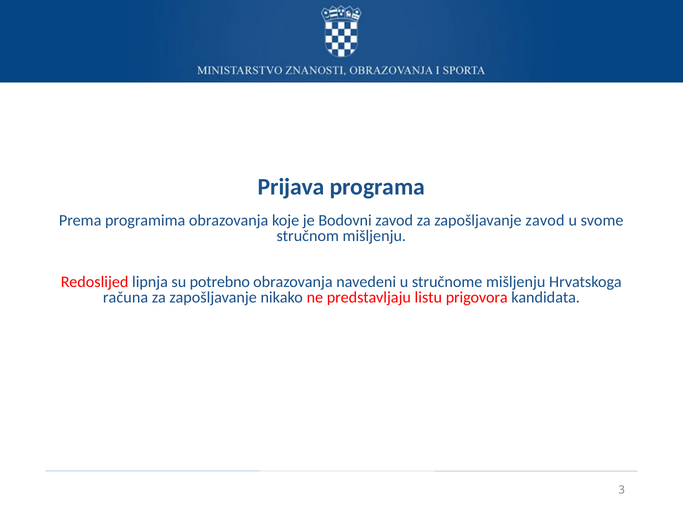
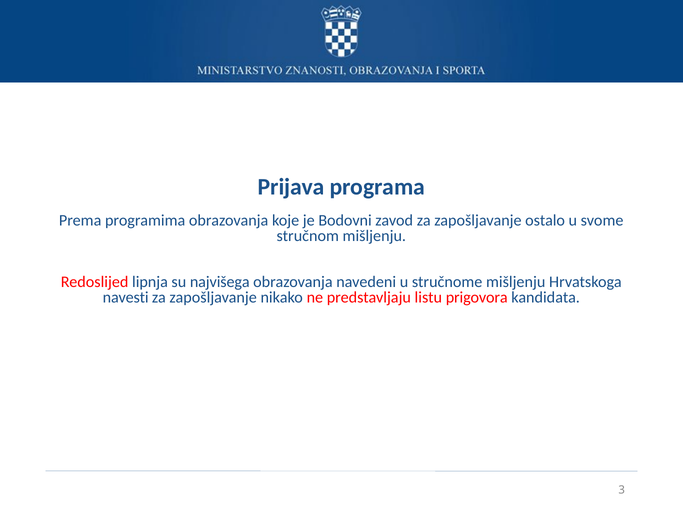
zapošljavanje zavod: zavod -> ostalo (545, 220)
potrebno: potrebno -> najvišega (220, 282)
računa: računa -> navesti (126, 298)
